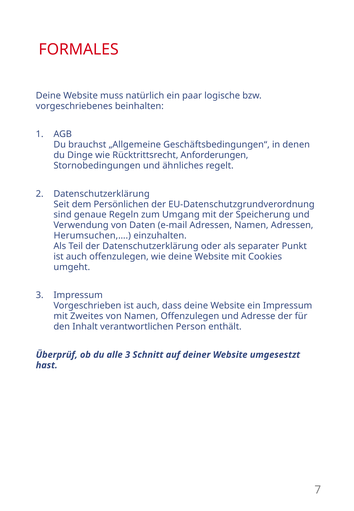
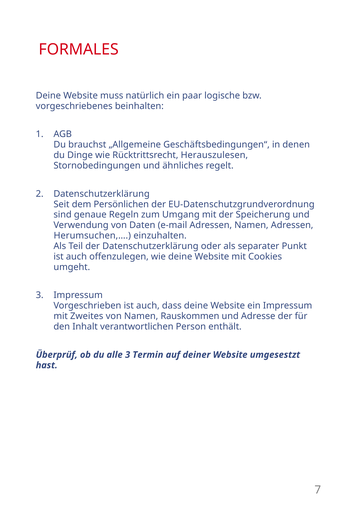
Anforderungen: Anforderungen -> Herauszulesen (214, 155)
Namen Offenzulegen: Offenzulegen -> Rauskommen (190, 316)
Schnitt: Schnitt -> Termin (148, 355)
